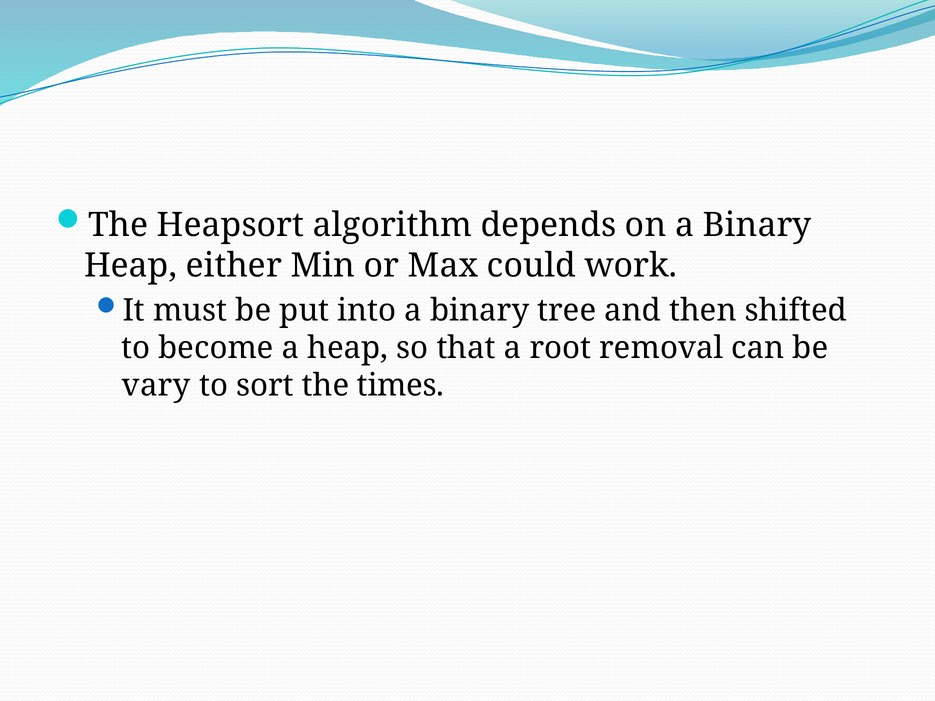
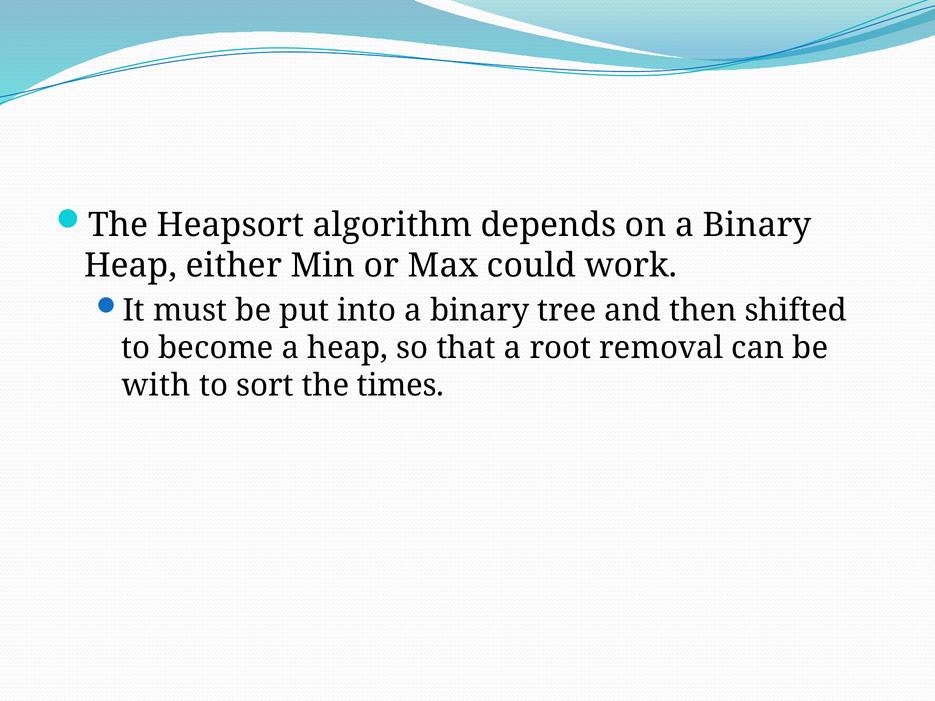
vary: vary -> with (156, 385)
